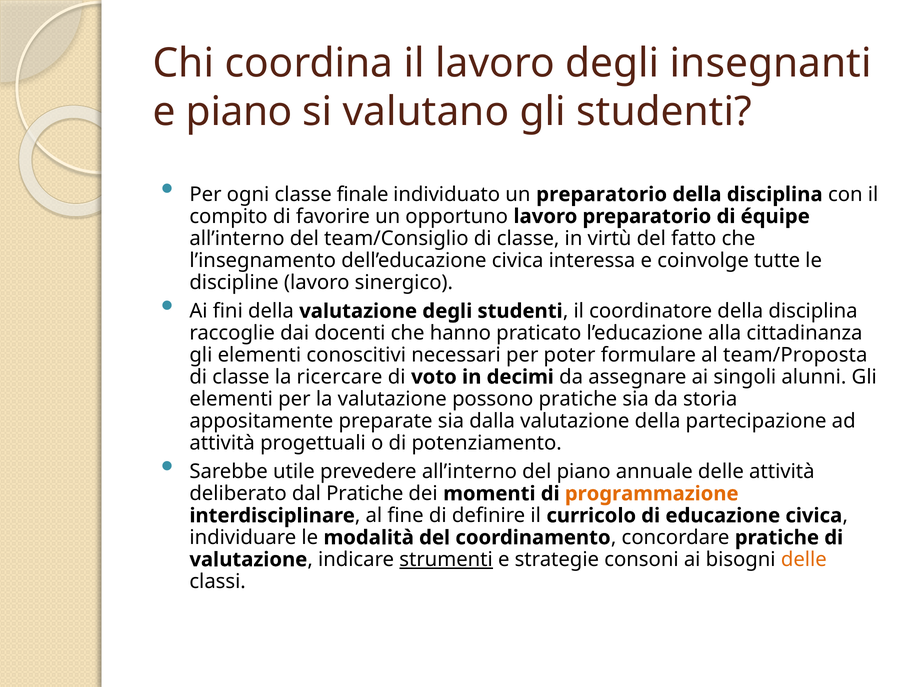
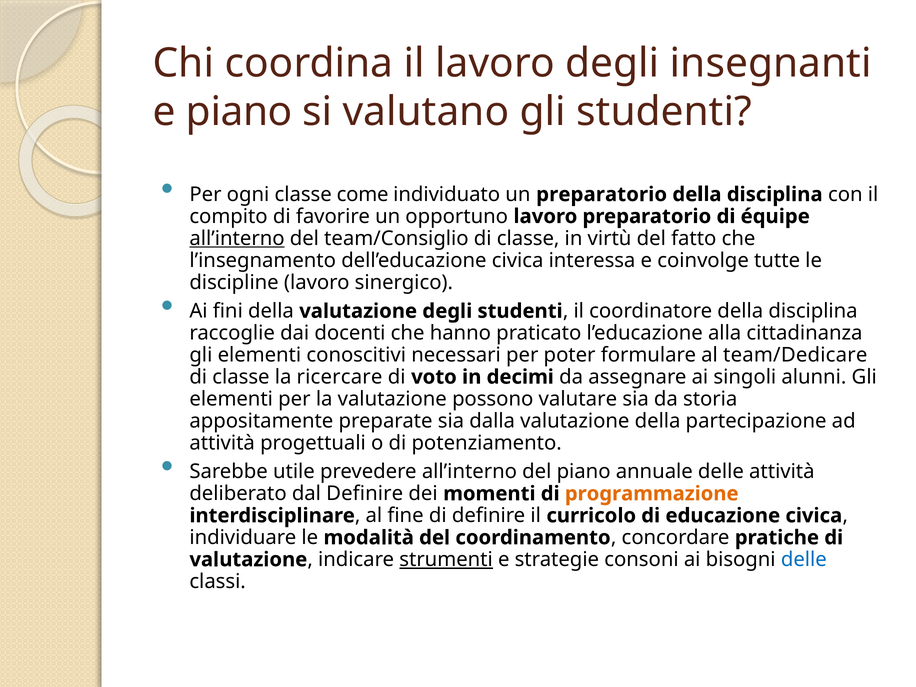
finale: finale -> come (363, 194)
all’interno underline: none -> present (237, 238)
team/Proposta: team/Proposta -> team/Dedicare (795, 355)
possono pratiche: pratiche -> valutare (578, 399)
dal Pratiche: Pratiche -> Definire (365, 494)
delle colour: orange -> blue (804, 560)
